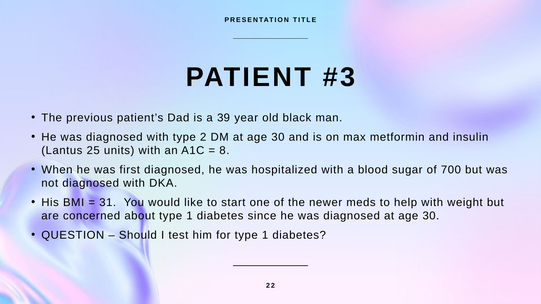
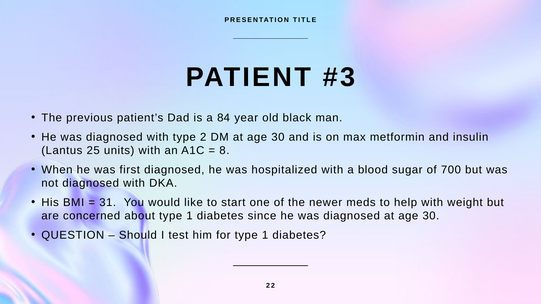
39: 39 -> 84 (224, 118)
